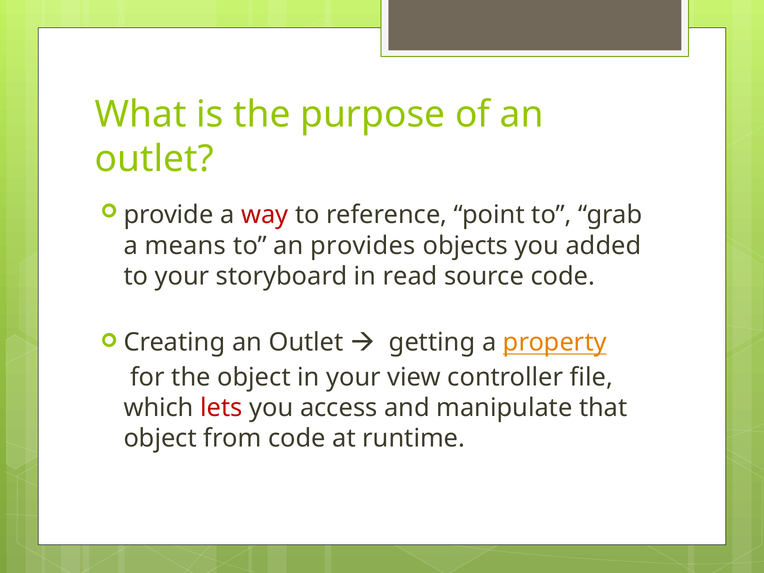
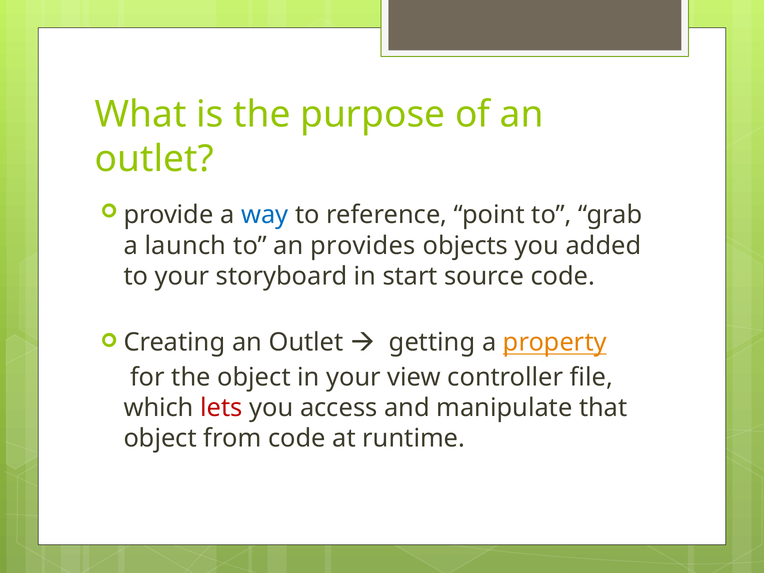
way colour: red -> blue (265, 215)
means: means -> launch (185, 246)
read: read -> start (410, 276)
